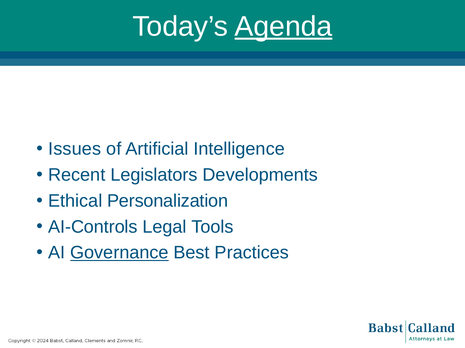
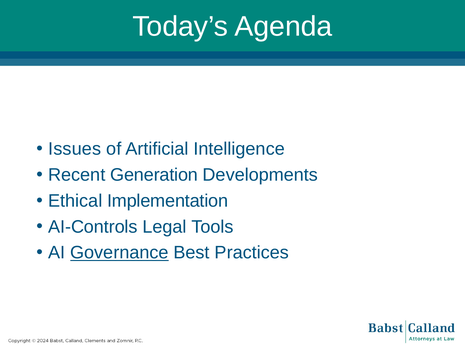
Agenda underline: present -> none (283, 27)
Legislators: Legislators -> Generation (154, 175)
Personalization: Personalization -> Implementation (168, 201)
